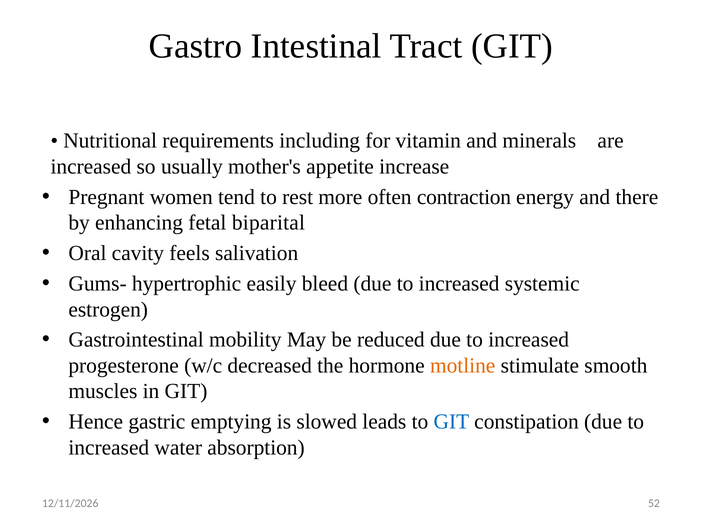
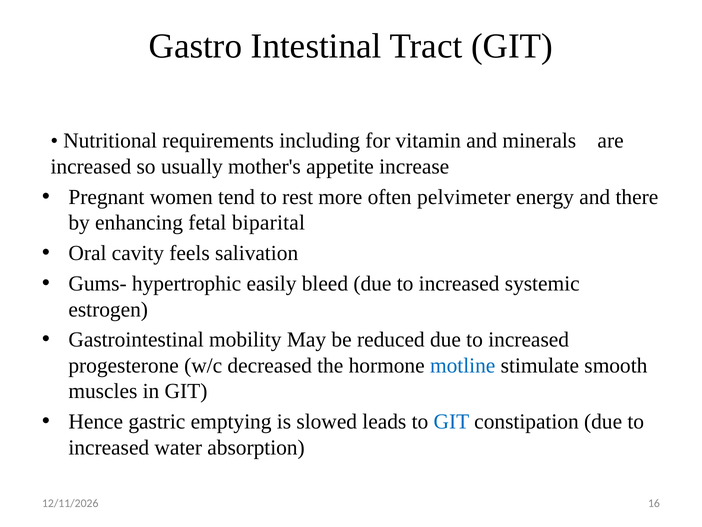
contraction: contraction -> pelvimeter (464, 197)
motline colour: orange -> blue (463, 365)
52: 52 -> 16 (654, 503)
